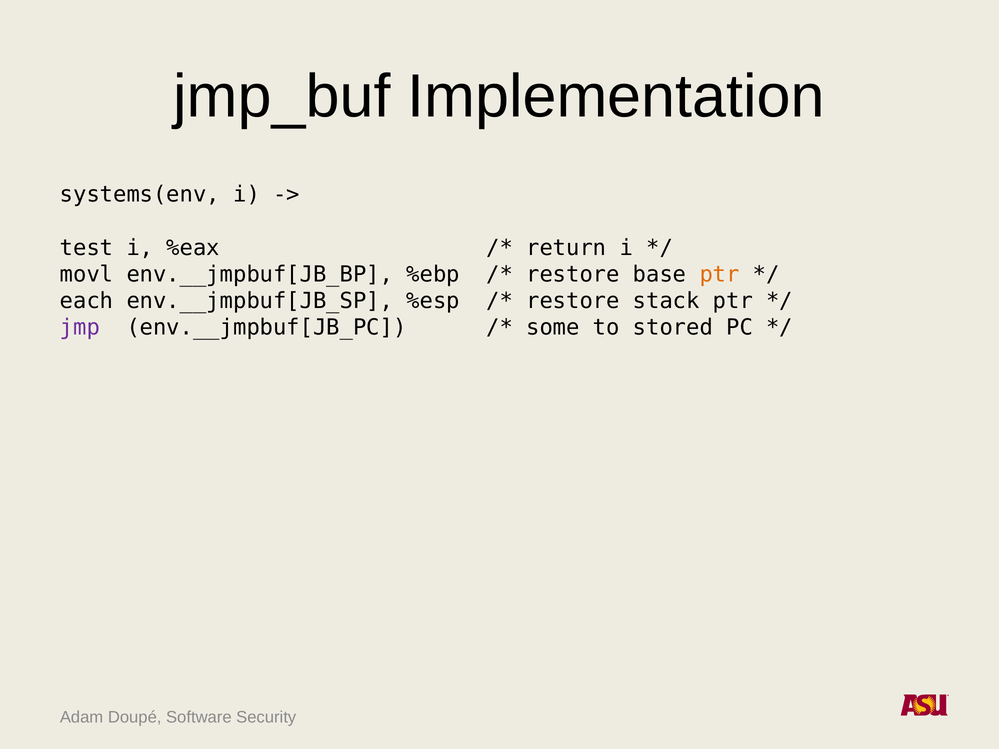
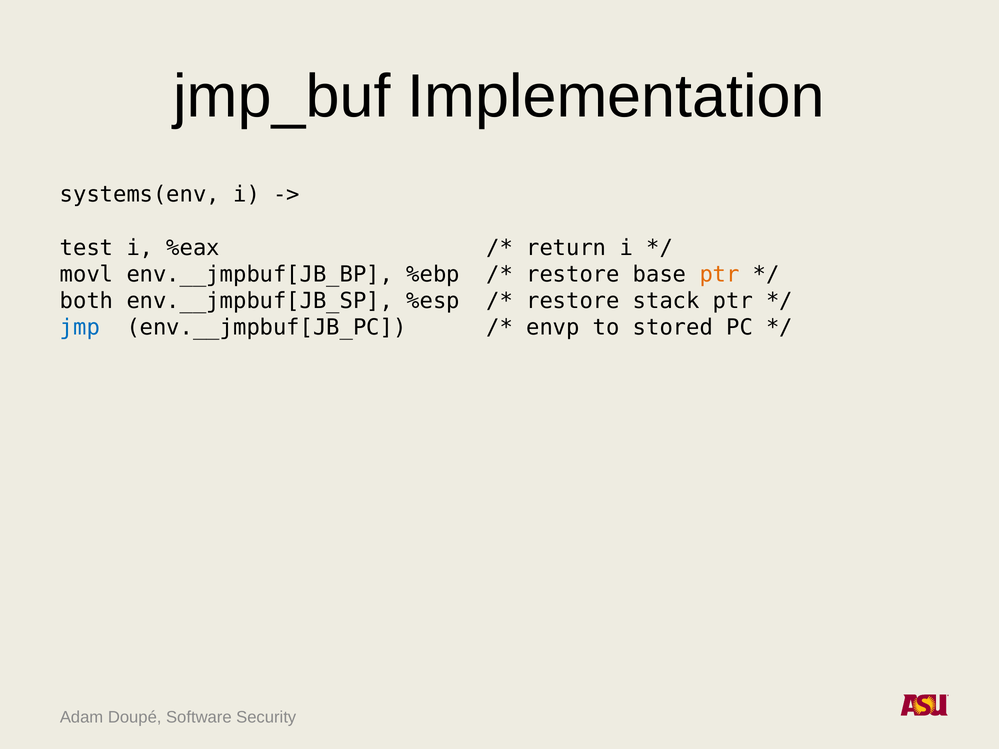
each: each -> both (87, 301)
jmp colour: purple -> blue (80, 328)
some: some -> envp (553, 328)
